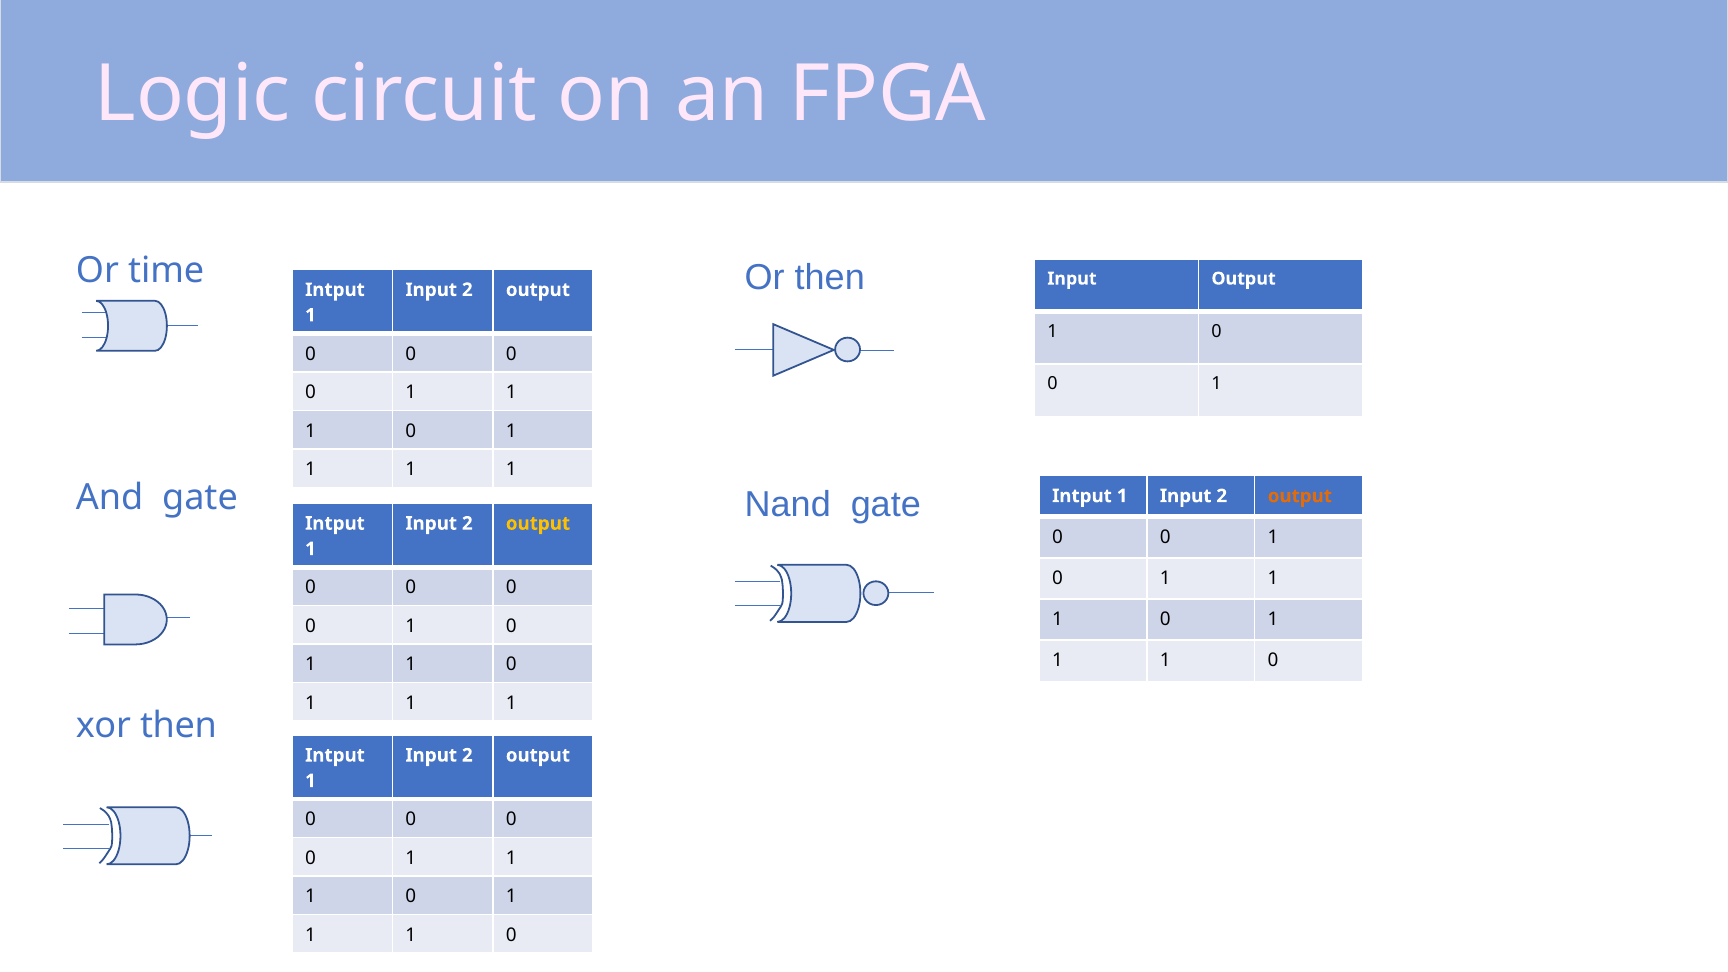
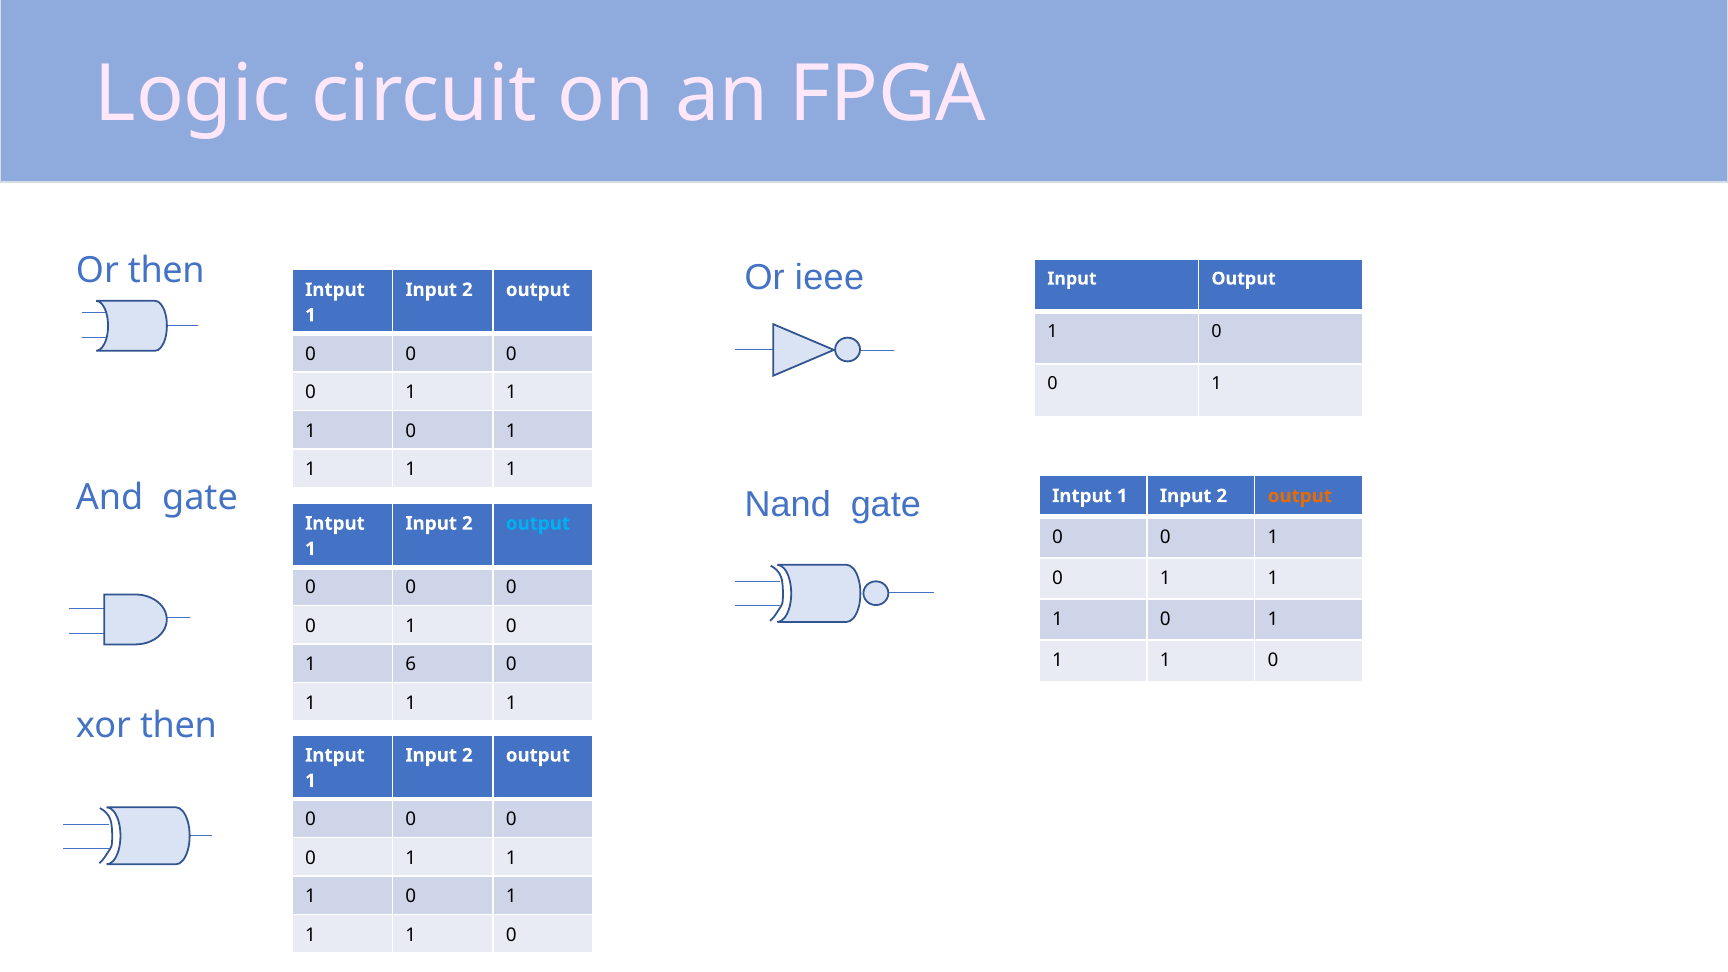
Or time: time -> then (166, 270)
Or then: then -> ieee (830, 277)
output colour: yellow -> light blue (538, 523)
1: 1 -> 6 (411, 665)
